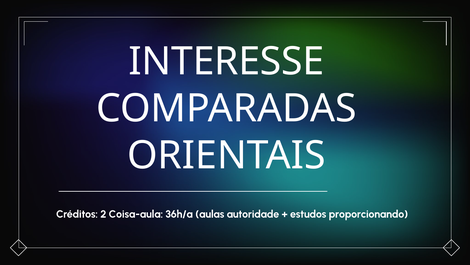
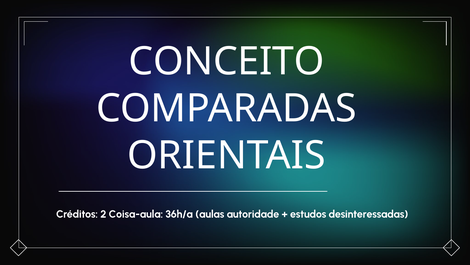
INTERESSE: INTERESSE -> CONCEITO (226, 61)
proporcionando: proporcionando -> desinteressadas (368, 214)
